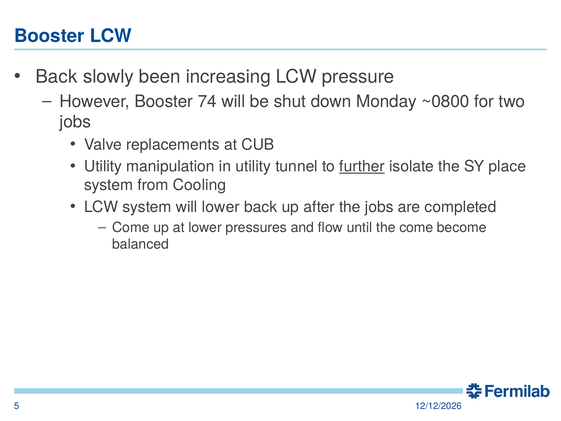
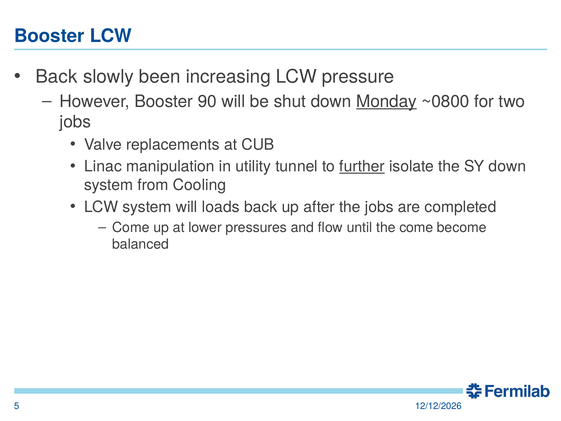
74: 74 -> 90 (207, 101)
Monday underline: none -> present (386, 101)
Utility: Utility -> Linac (103, 166)
SY place: place -> down (507, 166)
will lower: lower -> loads (221, 207)
